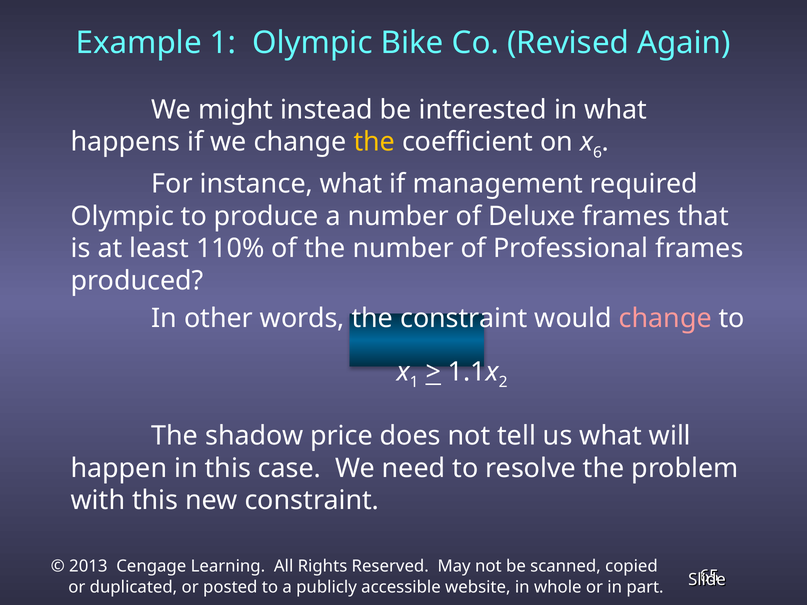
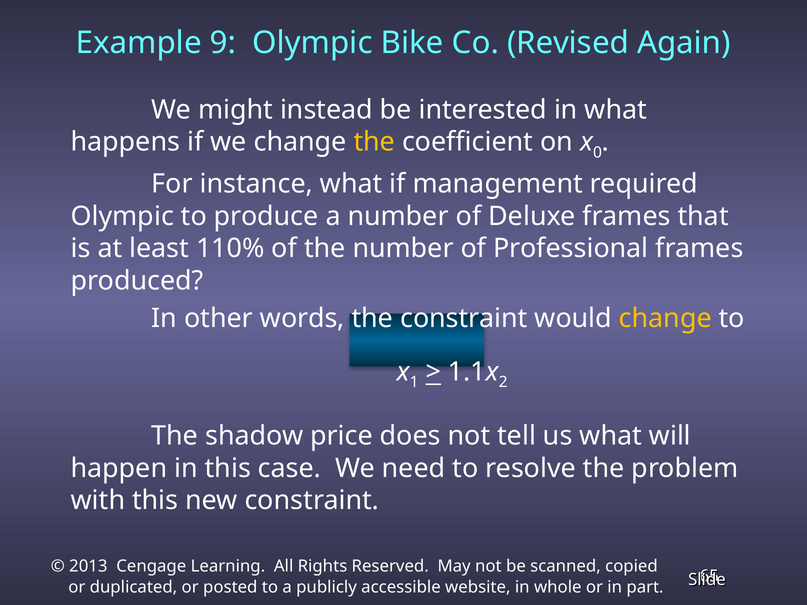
Example 1: 1 -> 9 (223, 43)
6: 6 -> 0 (597, 153)
change colour: pink -> yellow (665, 319)
